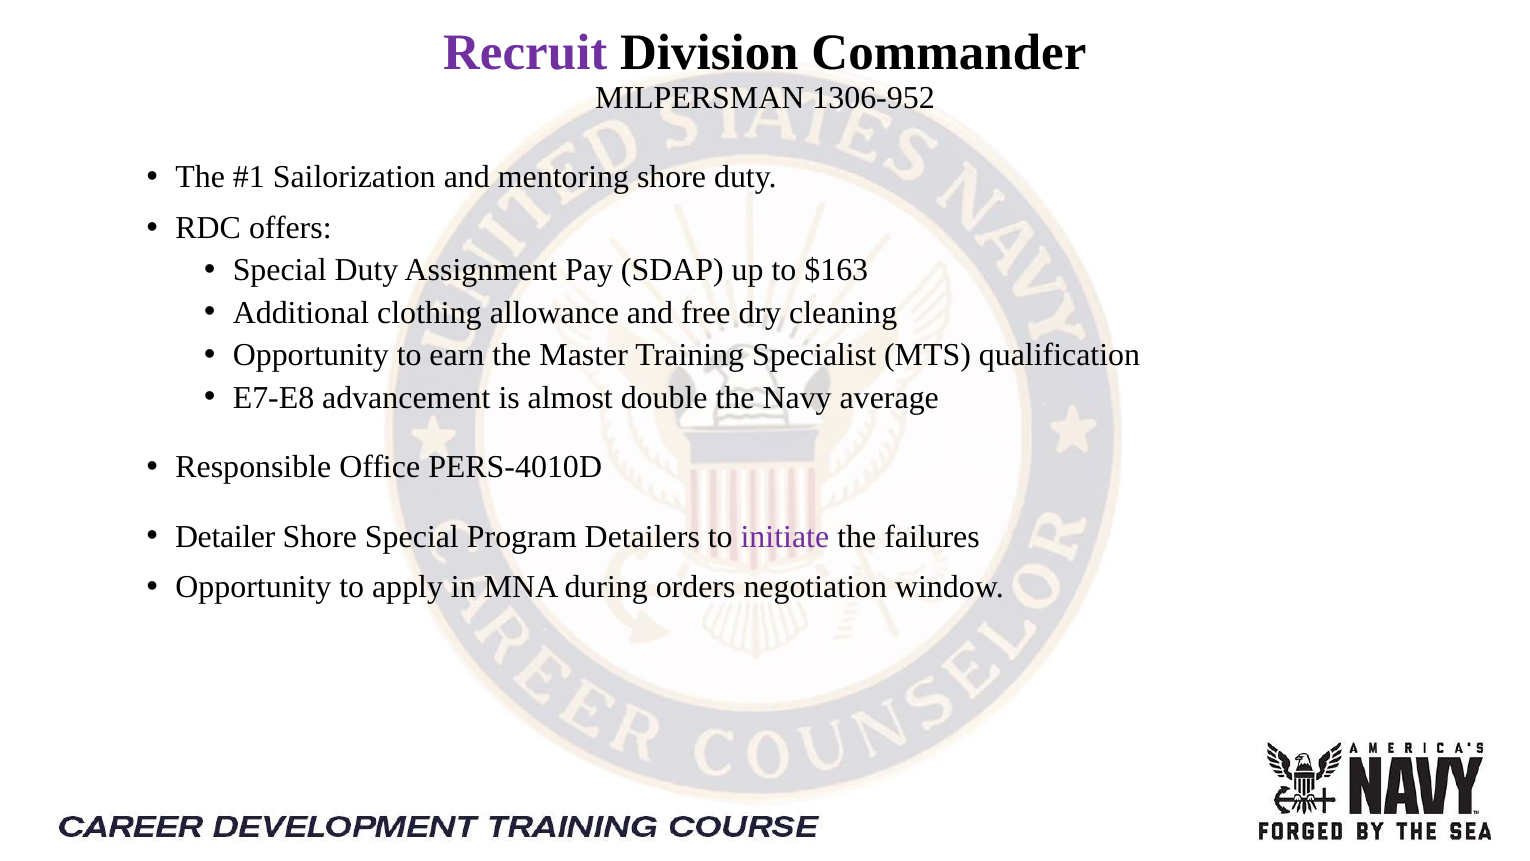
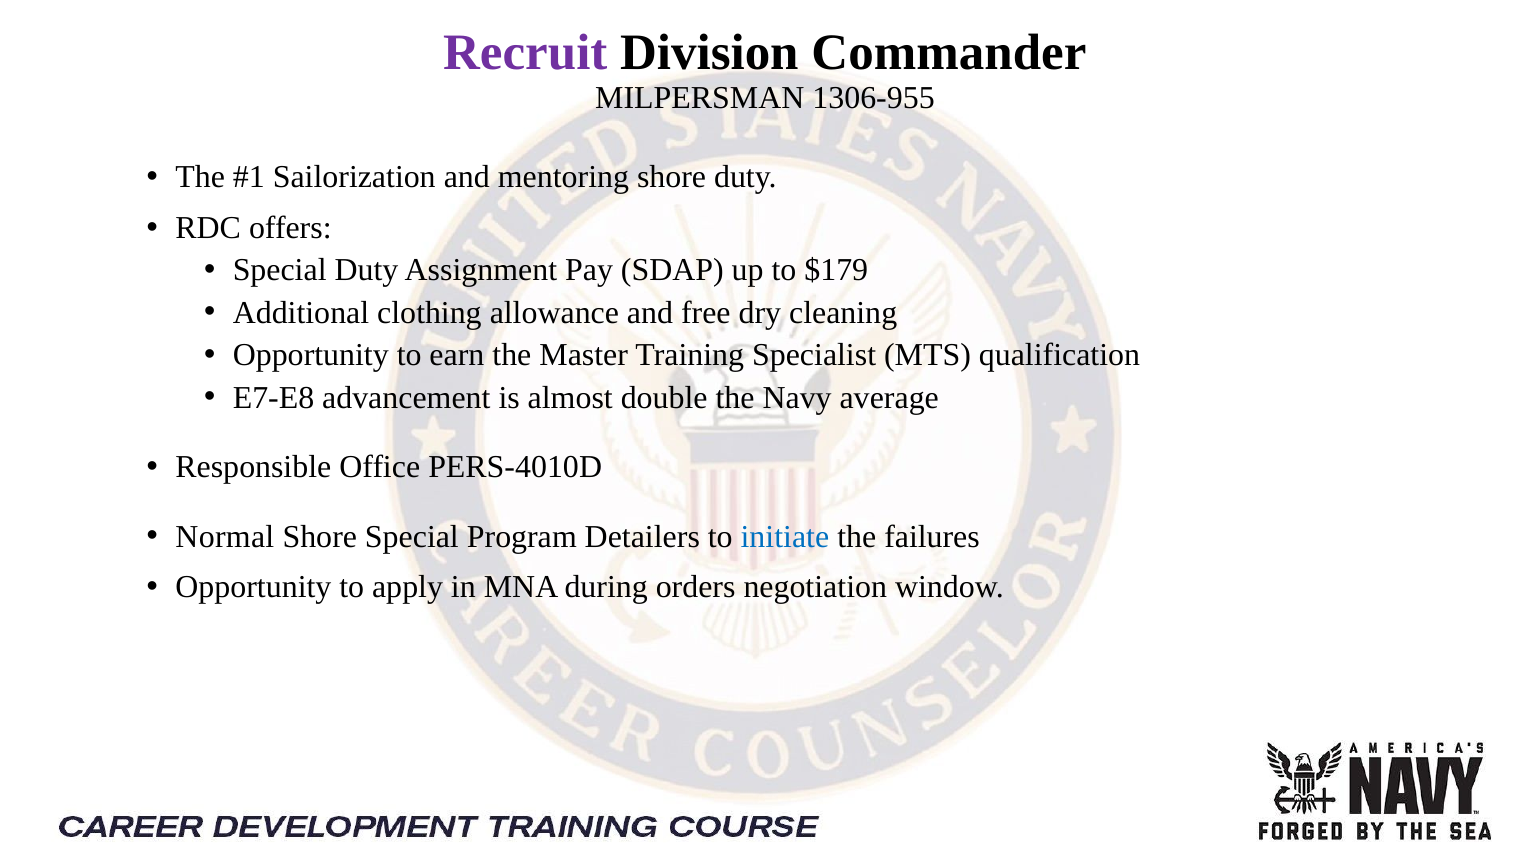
1306-952: 1306-952 -> 1306-955 (874, 98)
$163: $163 -> $179 (836, 270)
Detailer: Detailer -> Normal (225, 536)
initiate colour: purple -> blue (785, 536)
